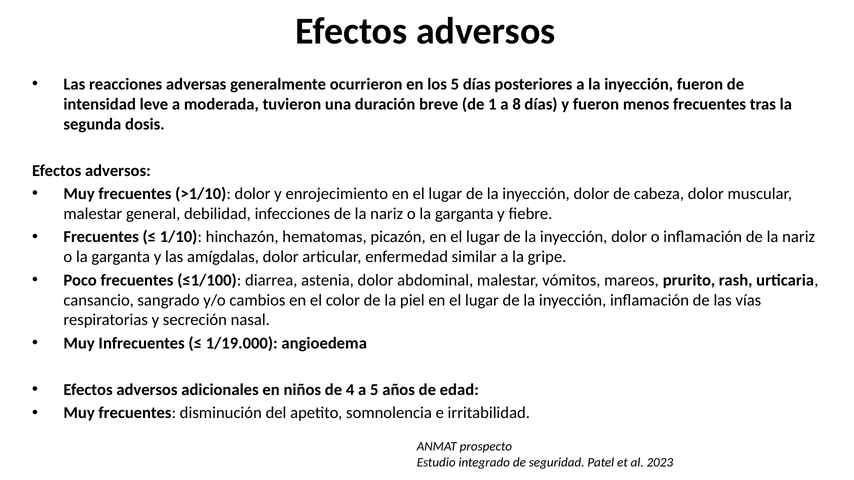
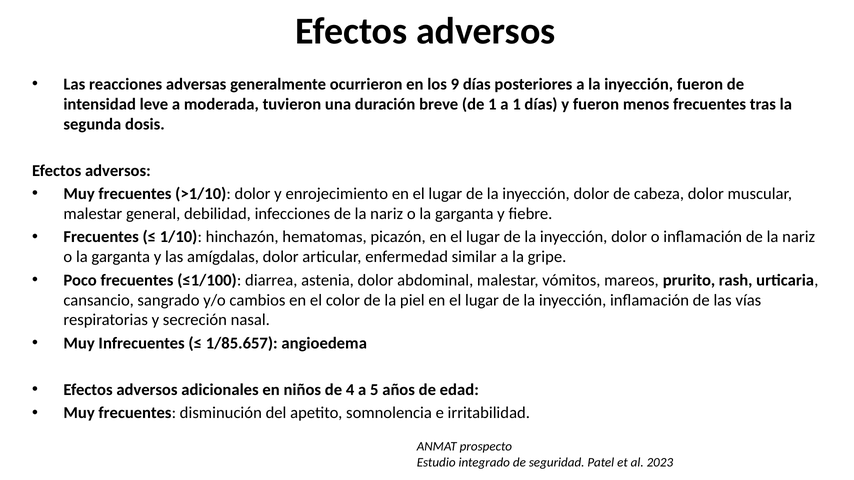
los 5: 5 -> 9 (455, 84)
a 8: 8 -> 1 (517, 104)
1/19.000: 1/19.000 -> 1/85.657 (242, 343)
